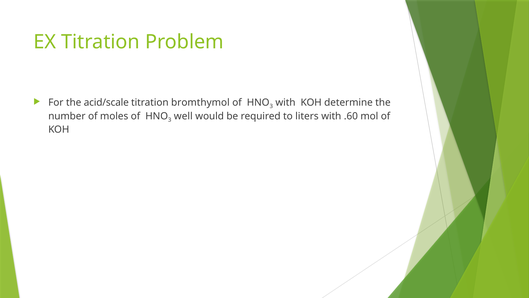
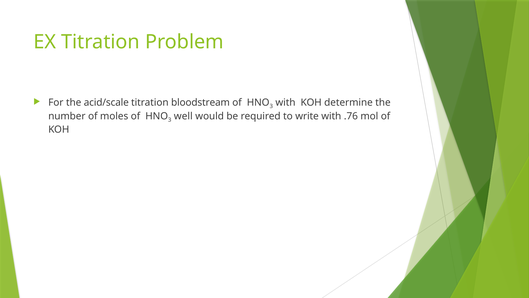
bromthymol: bromthymol -> bloodstream (200, 102)
liters: liters -> write (307, 116)
.60: .60 -> .76 (351, 116)
